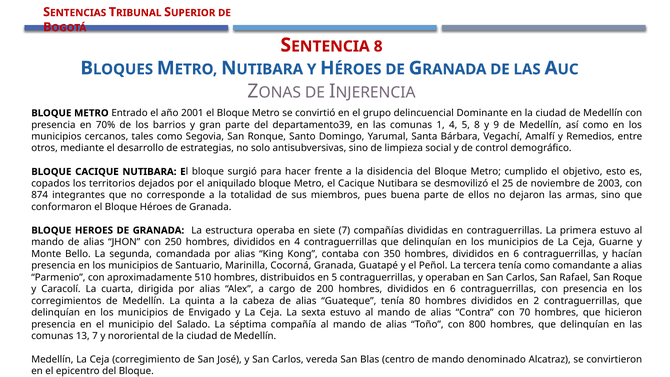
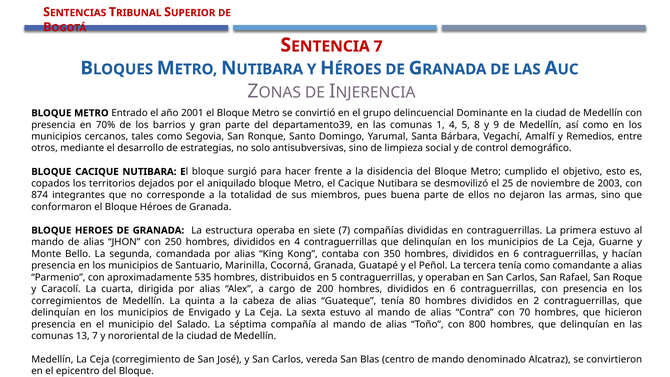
8: 8 -> 7 (378, 46)
510: 510 -> 535 (203, 277)
